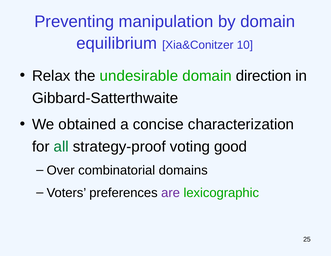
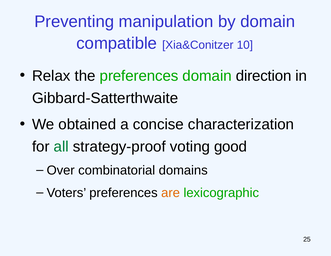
equilibrium: equilibrium -> compatible (117, 43)
the undesirable: undesirable -> preferences (139, 76)
are colour: purple -> orange (171, 193)
